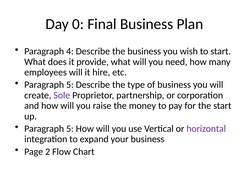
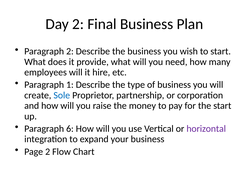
Day 0: 0 -> 2 (78, 24)
Paragraph 4: 4 -> 2 (70, 51)
5: 5 -> 1 (70, 85)
Sole colour: purple -> blue (62, 95)
5: 5 -> 6 (70, 129)
